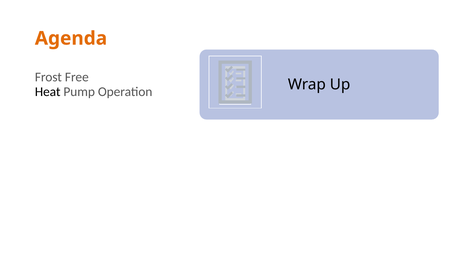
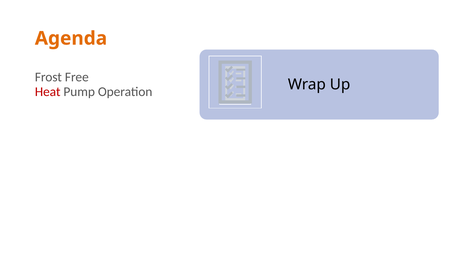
Heat colour: black -> red (48, 92)
